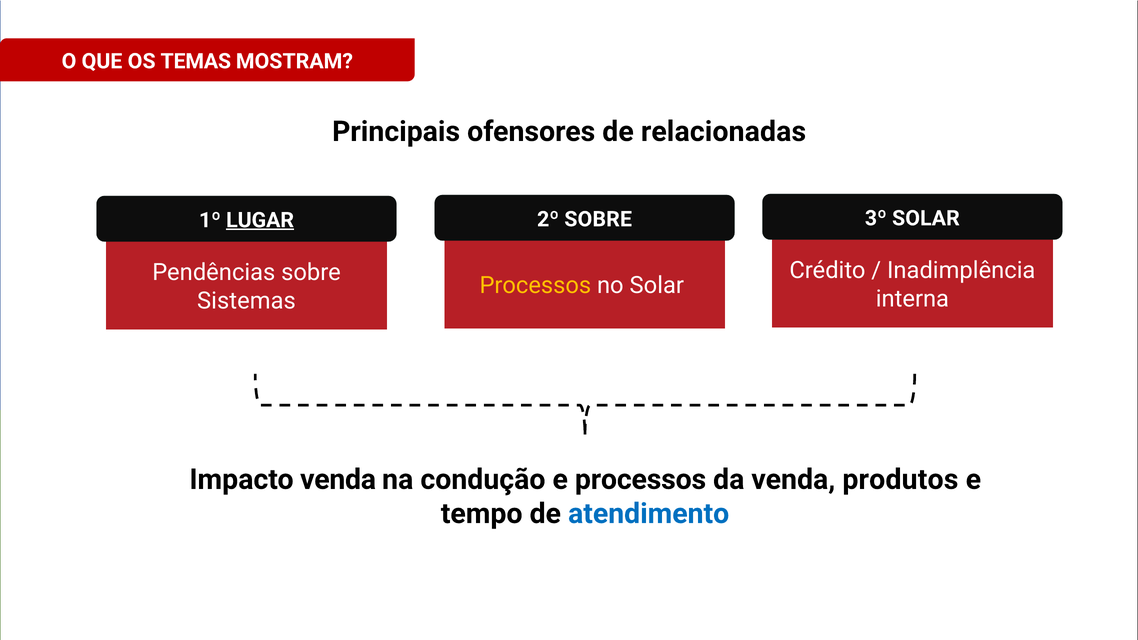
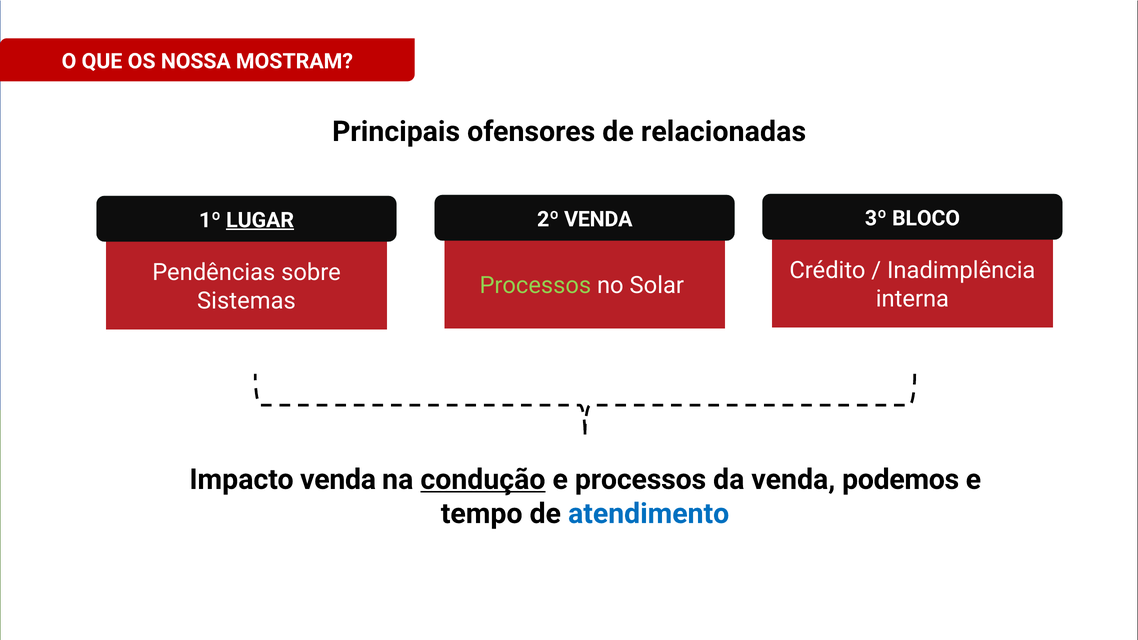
TEMAS: TEMAS -> NOSSA (196, 61)
3º SOLAR: SOLAR -> BLOCO (926, 218)
2º SOBRE: SOBRE -> VENDA (598, 219)
Processos colour: yellow -> light green (535, 286)
condução underline: none -> present (483, 480)
produtos: produtos -> podemos (901, 480)
